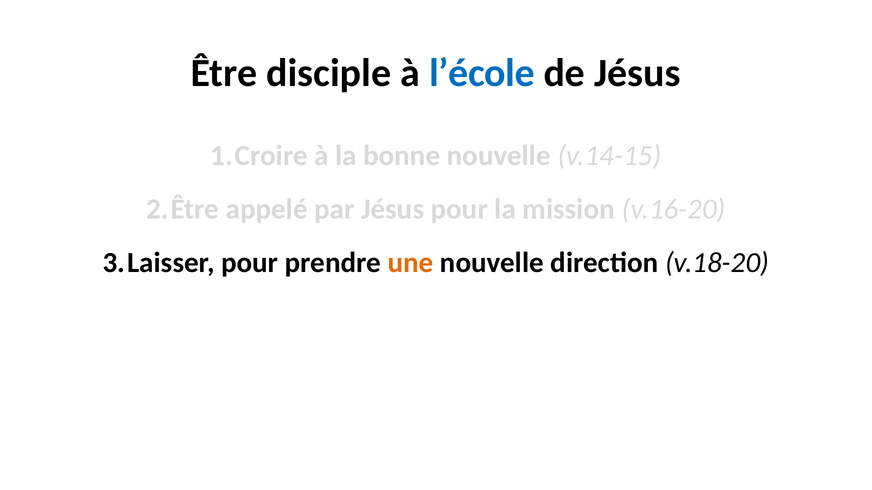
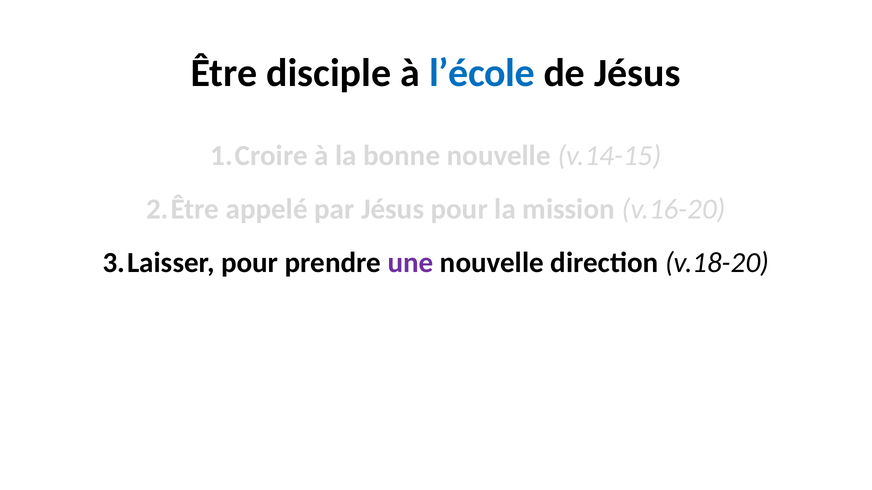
une colour: orange -> purple (410, 263)
